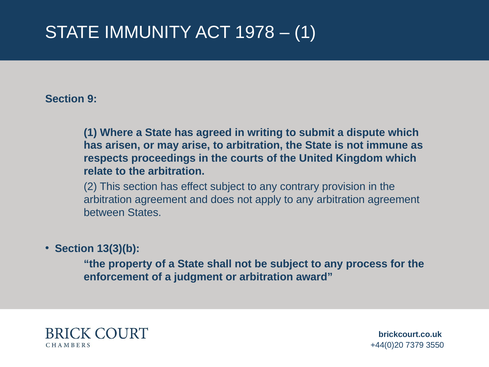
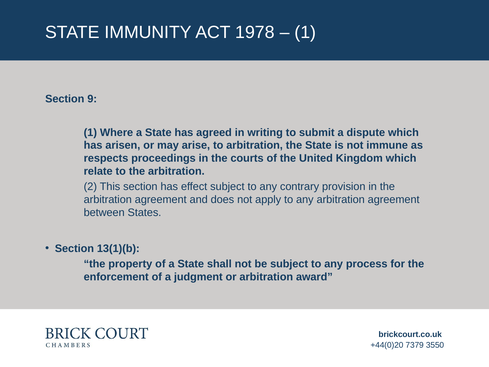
13(3)(b: 13(3)(b -> 13(1)(b (118, 248)
